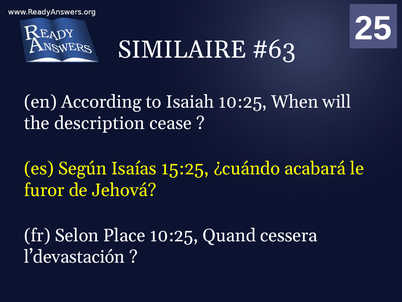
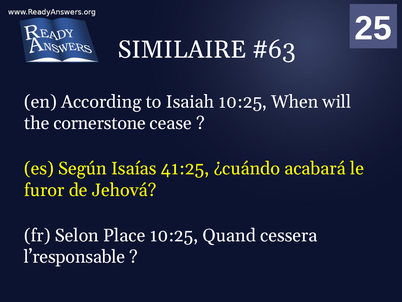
description: description -> cornerstone (100, 123)
15:25: 15:25 -> 41:25 (185, 168)
l’devastación: l’devastación -> l’responsable (74, 257)
